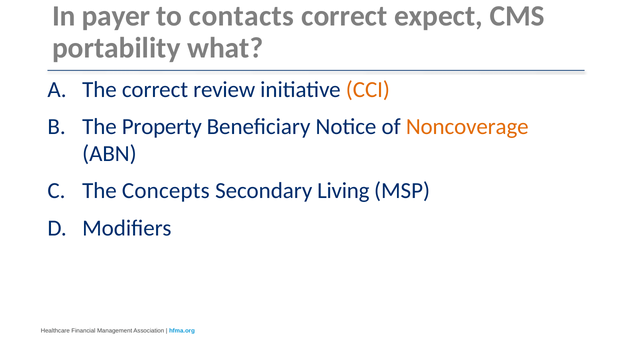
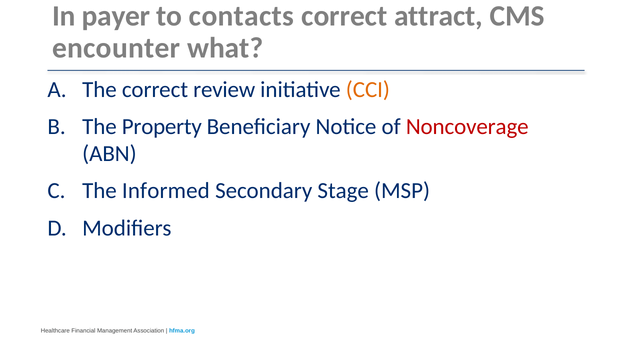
expect: expect -> attract (439, 16)
portability: portability -> encounter (116, 48)
Noncoverage colour: orange -> red (467, 127)
Concepts: Concepts -> Informed (166, 191)
Living: Living -> Stage (343, 191)
